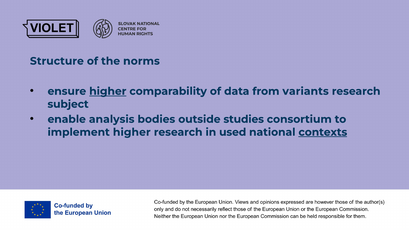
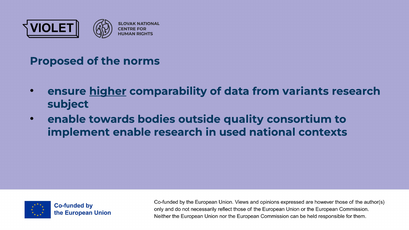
Structure: Structure -> Proposed (57, 61)
analysis: analysis -> towards (112, 119)
studies: studies -> quality (244, 119)
implement higher: higher -> enable (132, 132)
contexts underline: present -> none (323, 132)
